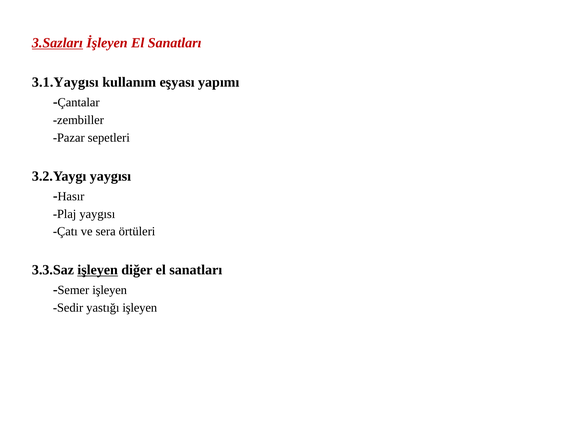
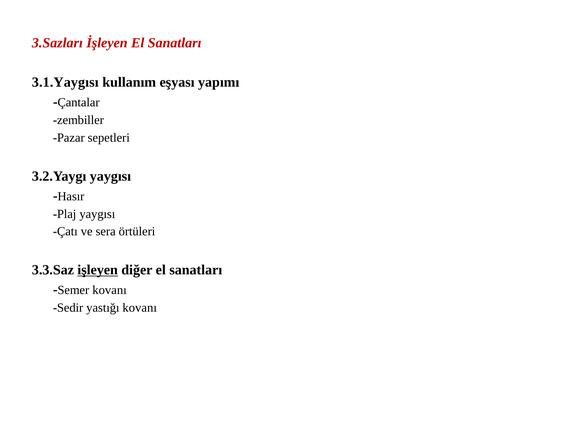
3.Sazları underline: present -> none (57, 43)
Semer işleyen: işleyen -> kovanı (110, 290)
yastığı işleyen: işleyen -> kovanı (140, 308)
